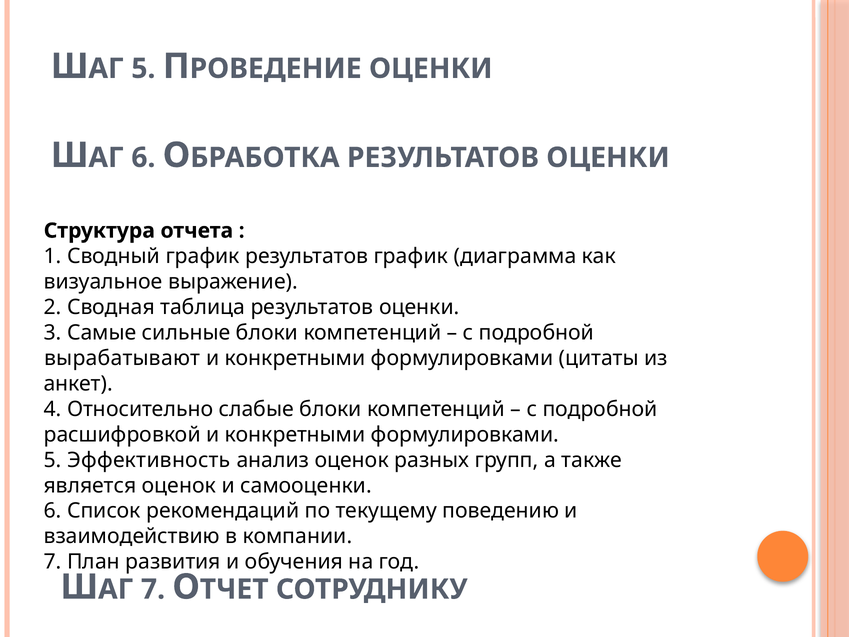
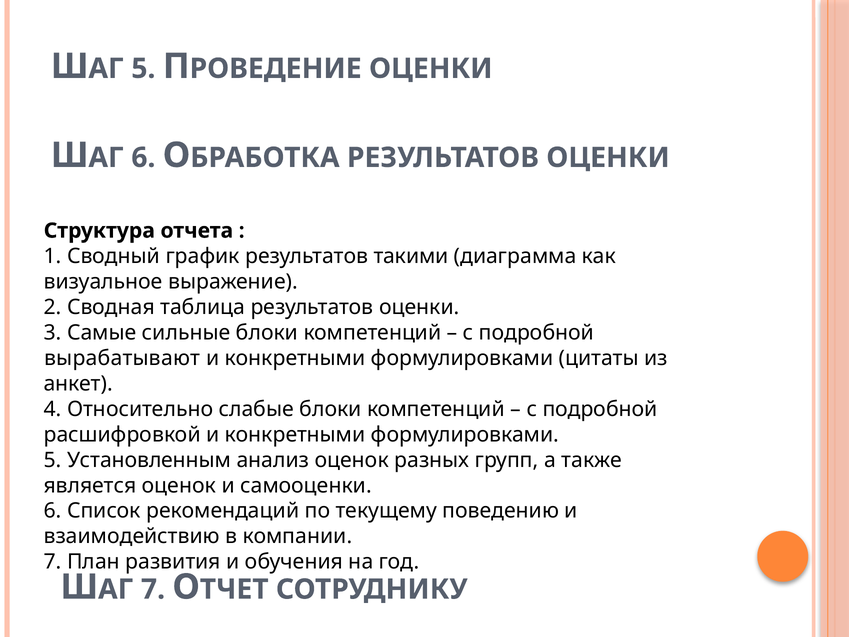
результатов график: график -> такими (411, 256)
Эффективность: Эффективность -> Установленным (149, 460)
